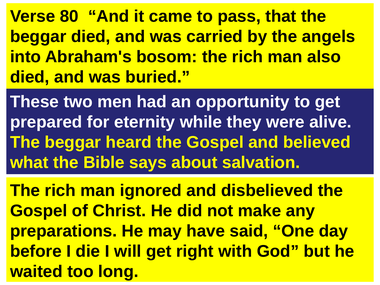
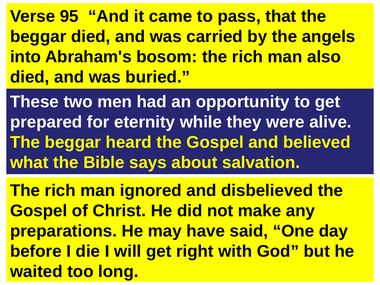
80: 80 -> 95 (69, 16)
